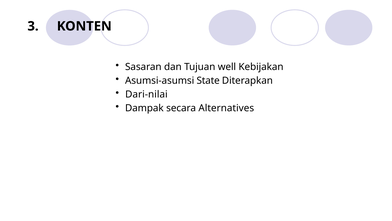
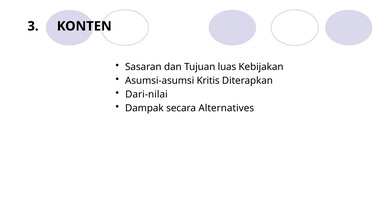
well: well -> luas (227, 67)
State: State -> Kritis (208, 81)
